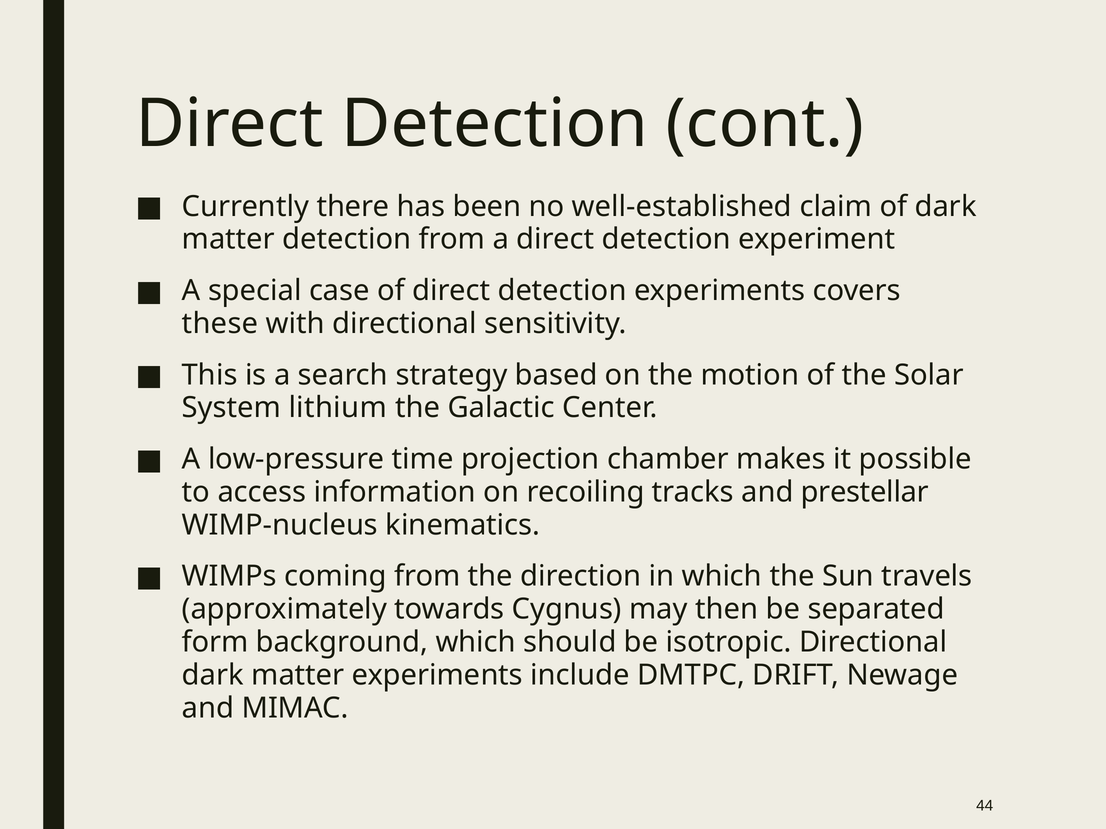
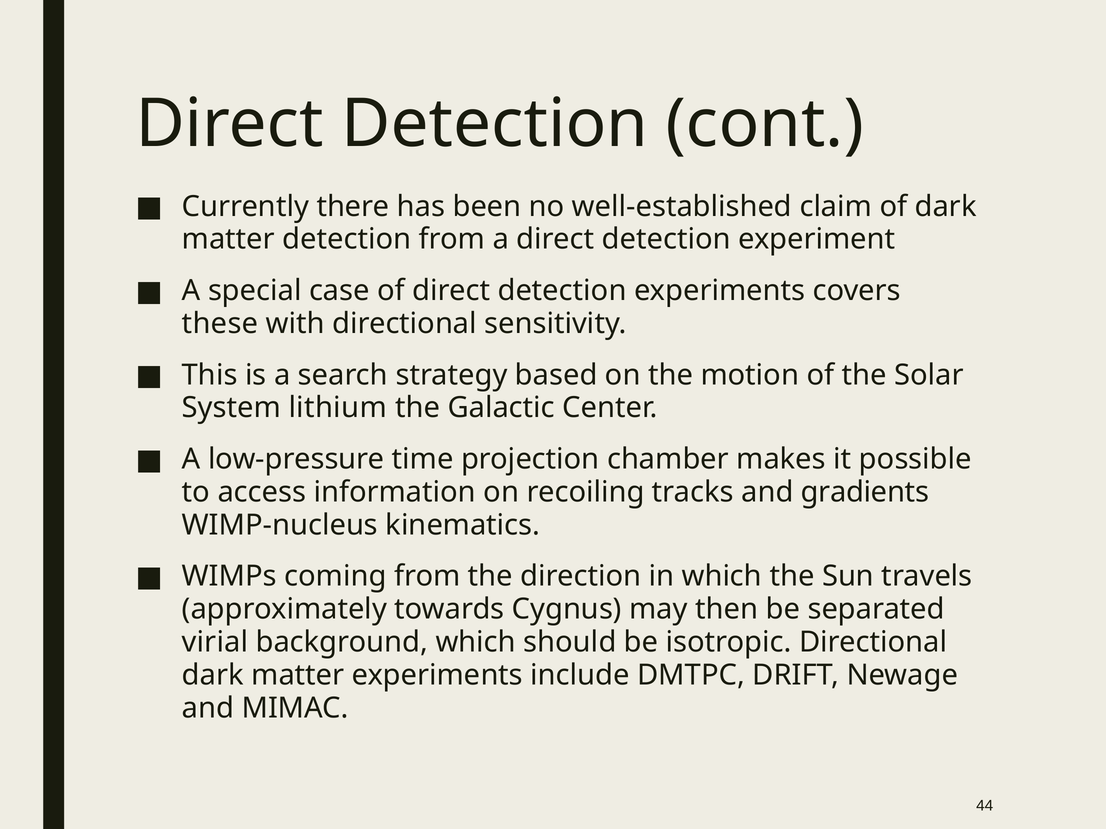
prestellar: prestellar -> gradients (865, 492)
form: form -> virial (215, 643)
